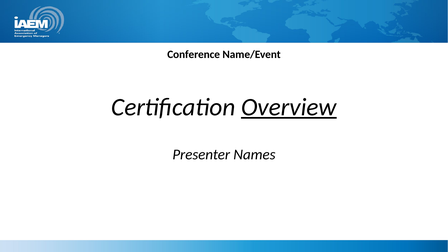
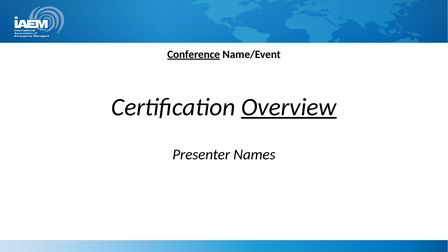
Conference underline: none -> present (194, 54)
